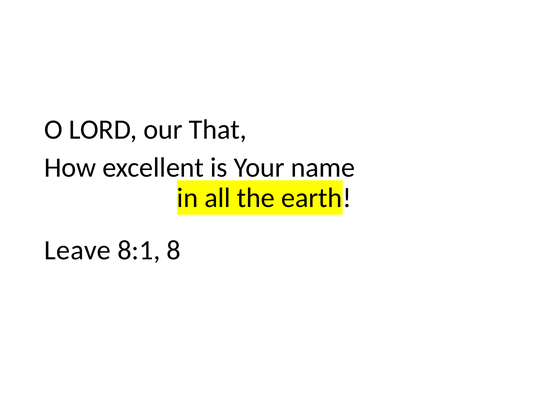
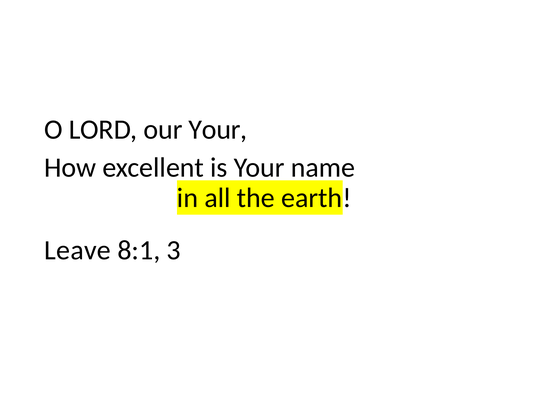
our That: That -> Your (218, 130)
8: 8 -> 3 (174, 250)
